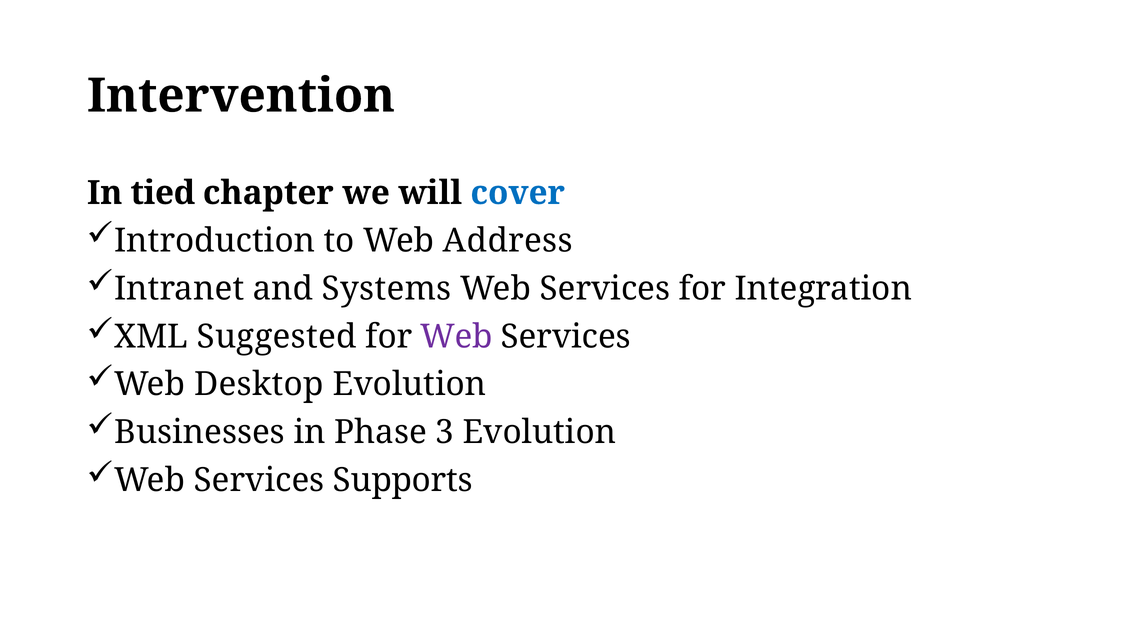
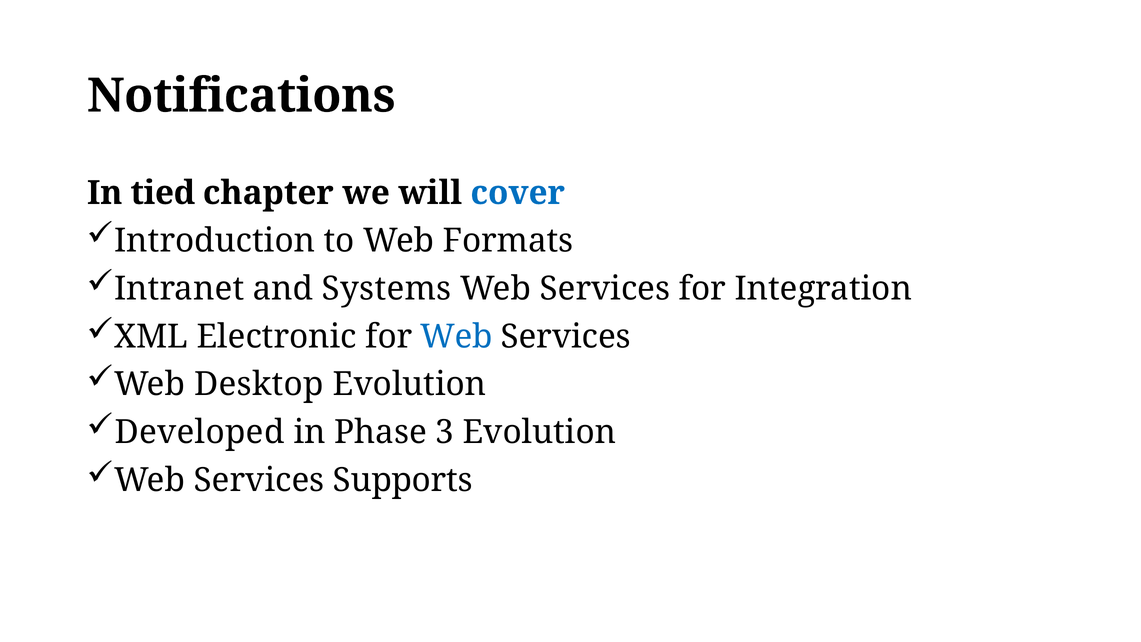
Intervention: Intervention -> Notifications (241, 96)
Address: Address -> Formats (508, 241)
Suggested: Suggested -> Electronic (277, 336)
Web colour: purple -> blue (457, 336)
Businesses: Businesses -> Developed (200, 432)
